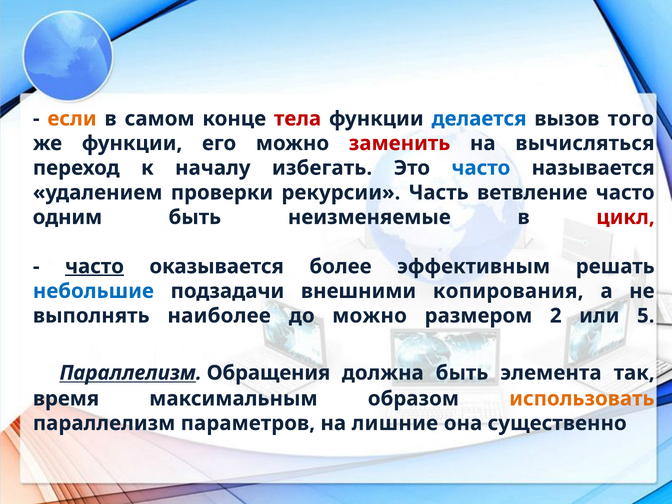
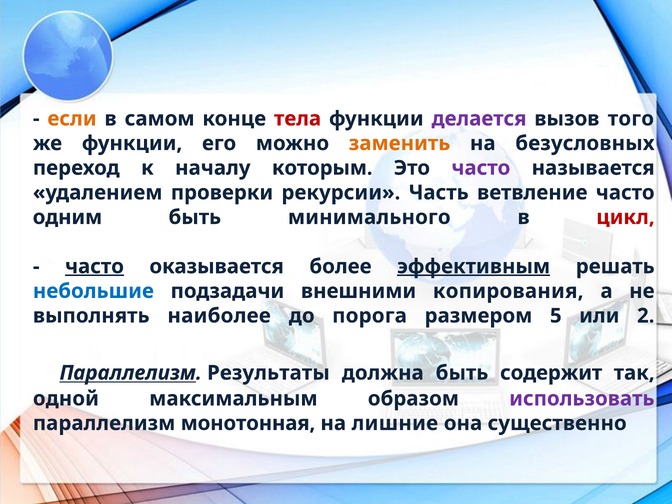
делается colour: blue -> purple (479, 119)
заменить colour: red -> orange (400, 143)
вычисляться: вычисляться -> безусловных (585, 143)
избегать: избегать -> которым (322, 168)
часто colour: blue -> purple (481, 168)
неизменяемые: неизменяемые -> минимального (369, 217)
эффективным underline: none -> present (474, 266)
до можно: можно -> порога (370, 316)
2: 2 -> 5 (556, 316)
5: 5 -> 2 (646, 316)
Обращения: Обращения -> Результаты (268, 373)
элемента: элемента -> содержит (551, 373)
время: время -> одной (66, 399)
использовать colour: orange -> purple (582, 399)
параметров: параметров -> монотонная (248, 423)
